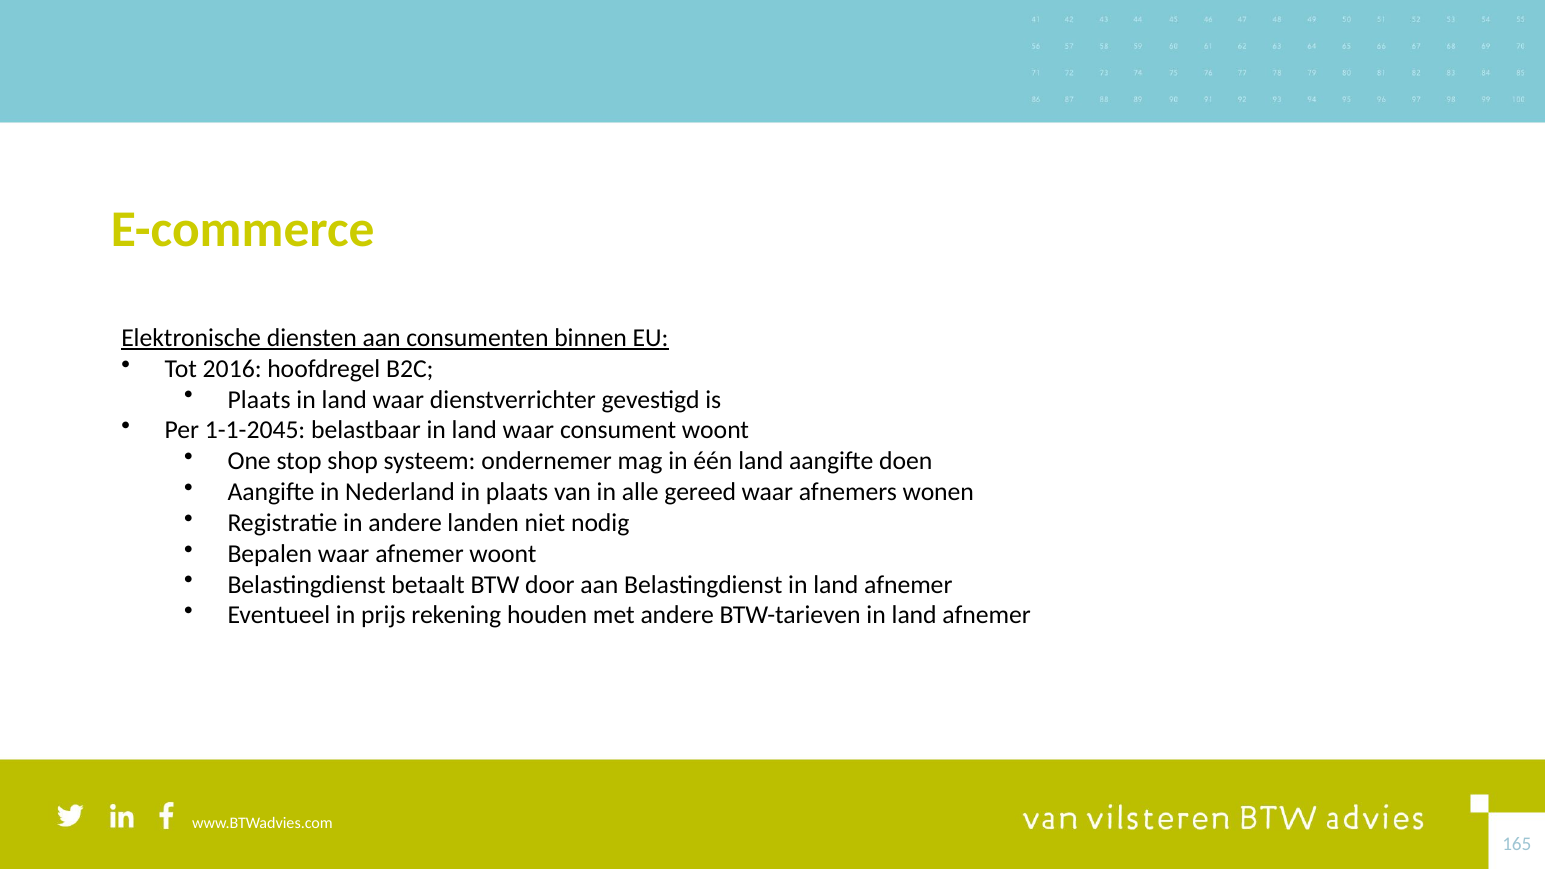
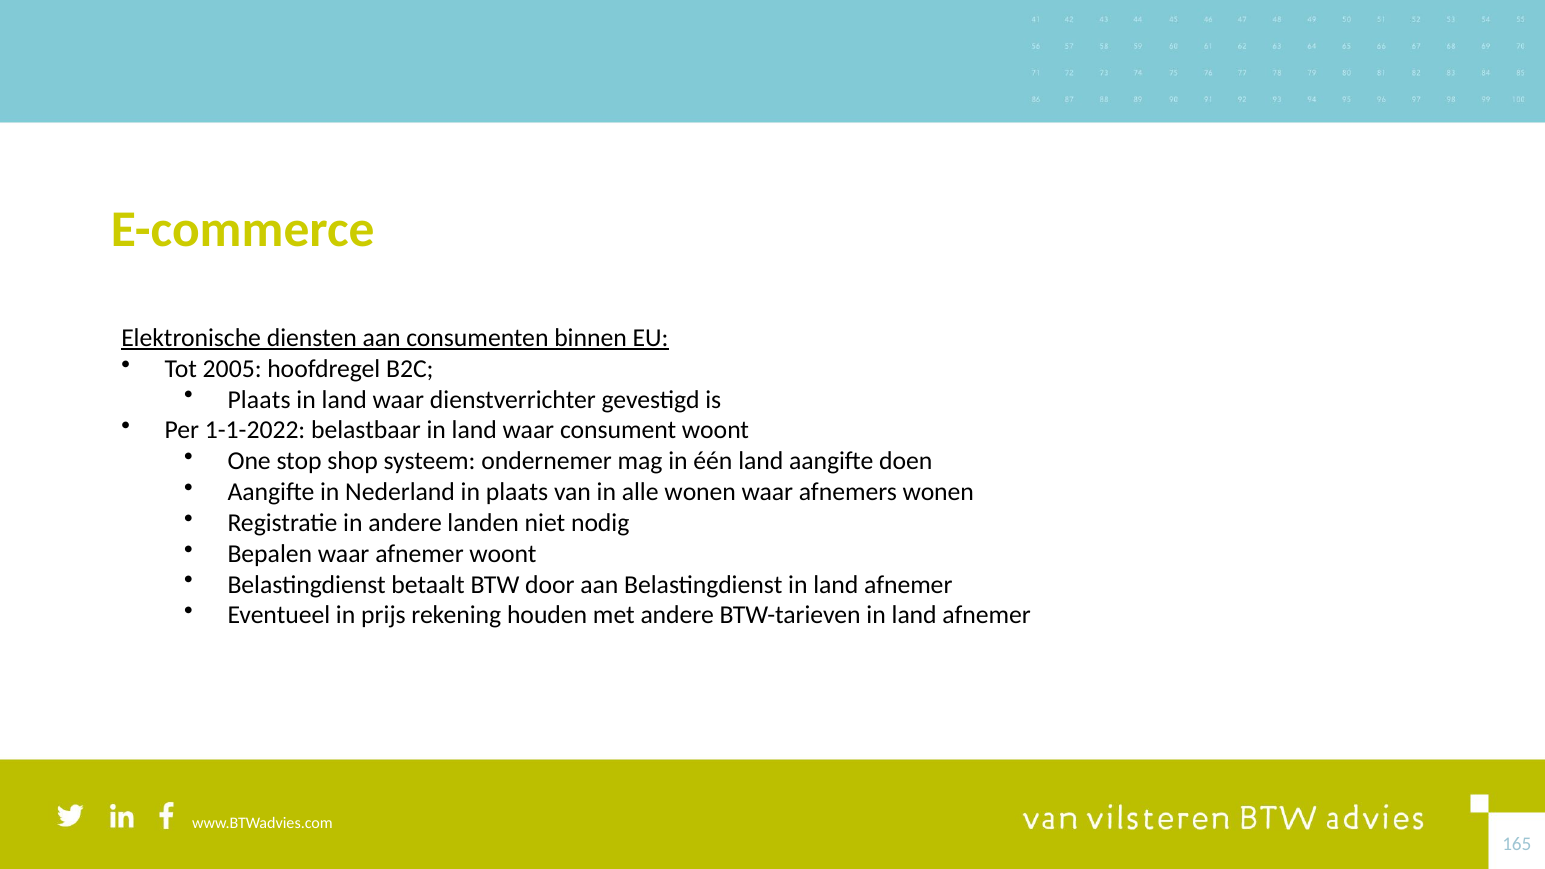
2016: 2016 -> 2005 (232, 369)
1-1-2045: 1-1-2045 -> 1-1-2022 (255, 430)
alle gereed: gereed -> wonen (700, 492)
